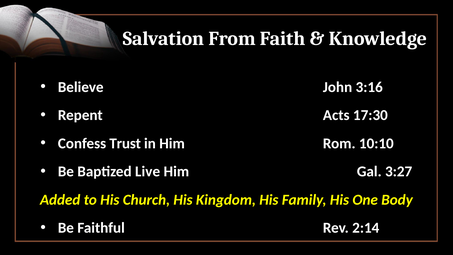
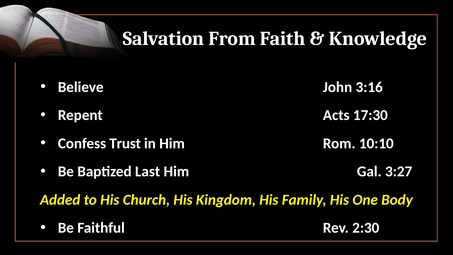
Live: Live -> Last (148, 171)
2:14: 2:14 -> 2:30 (366, 228)
